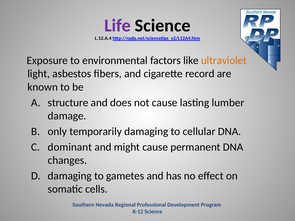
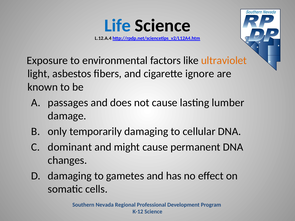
Life colour: purple -> blue (118, 26)
record: record -> ignore (200, 74)
structure: structure -> passages (68, 103)
